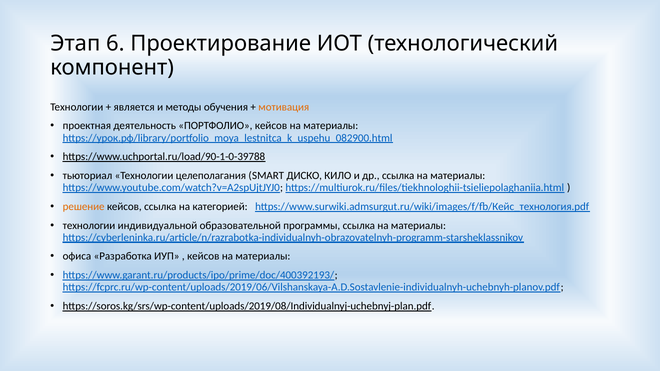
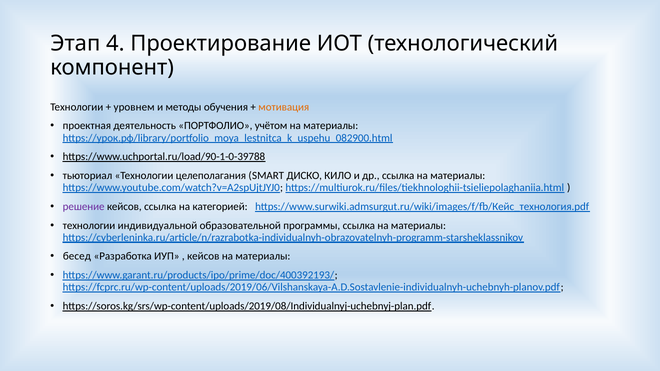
6: 6 -> 4 (115, 44)
является: является -> уровнем (134, 107)
ПОРТФОЛИО кейсов: кейсов -> учётом (271, 126)
решение colour: orange -> purple (84, 207)
офиса: офиса -> бесед (77, 256)
